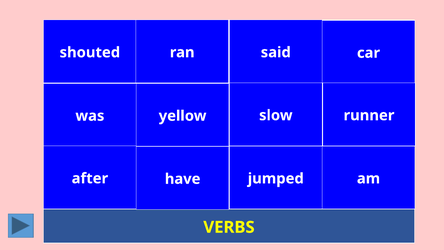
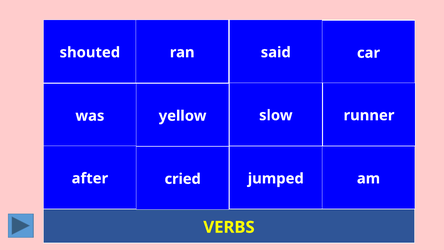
have: have -> cried (183, 179)
